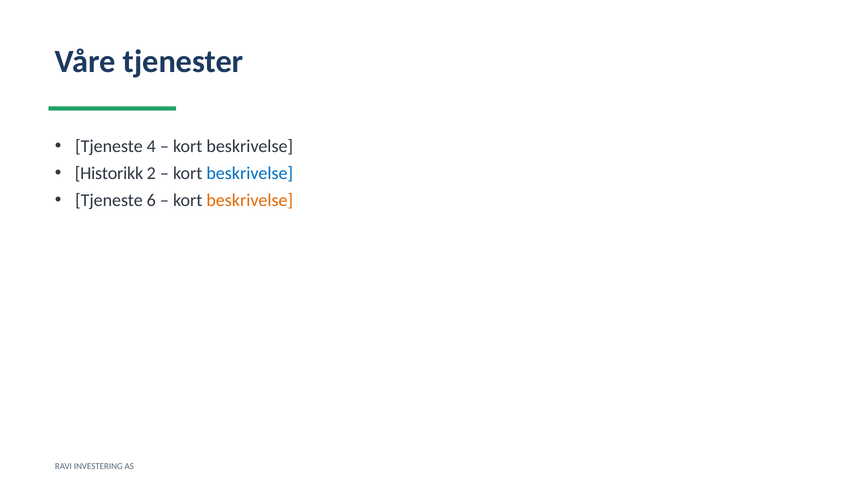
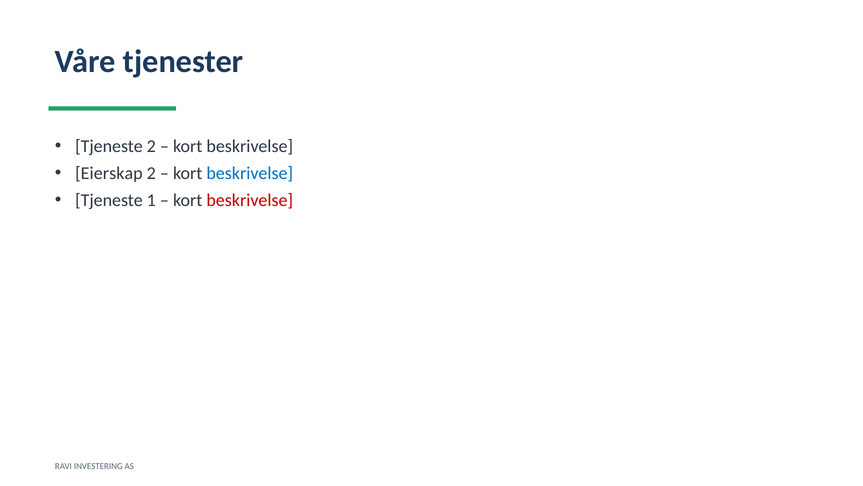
Tjeneste 4: 4 -> 2 (151, 146)
Historikk: Historikk -> Eierskap (109, 173)
6: 6 -> 1 (151, 200)
beskrivelse colour: orange -> red (250, 200)
